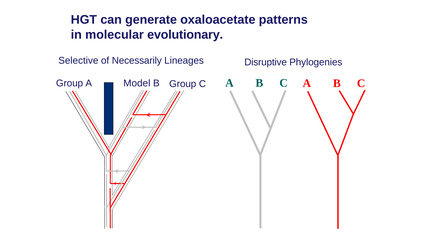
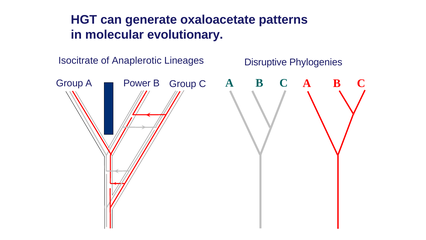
Selective: Selective -> Isocitrate (78, 61)
Necessarily: Necessarily -> Anaplerotic (137, 61)
Model: Model -> Power (137, 83)
